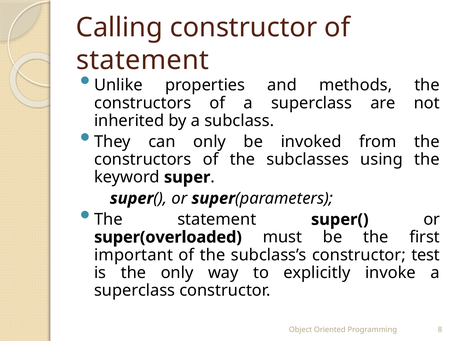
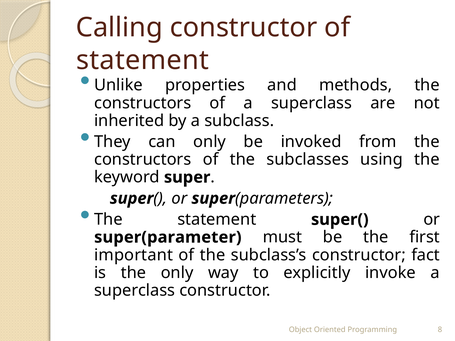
super(overloaded: super(overloaded -> super(parameter (168, 237)
test: test -> fact (426, 255)
